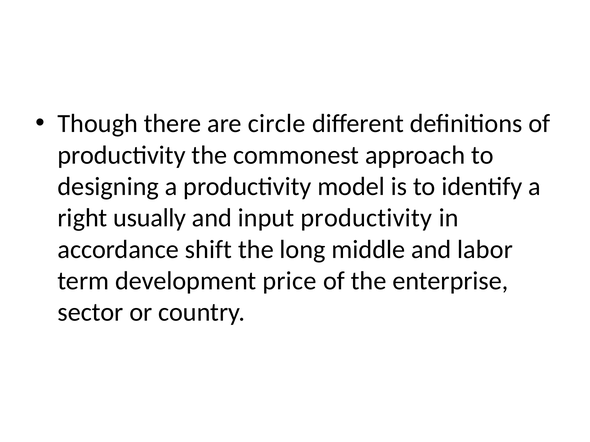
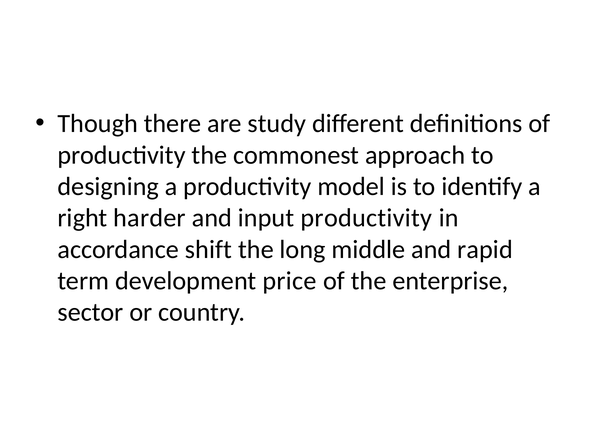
circle: circle -> study (277, 124)
usually: usually -> harder (149, 218)
labor: labor -> rapid (485, 250)
